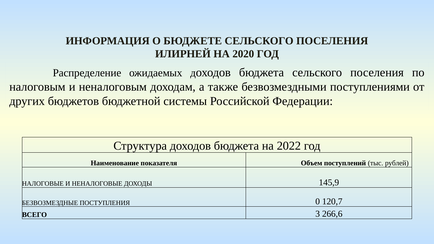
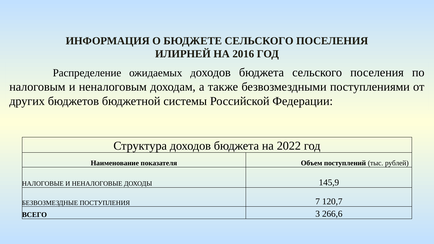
2020: 2020 -> 2016 (243, 54)
0: 0 -> 7 (318, 202)
